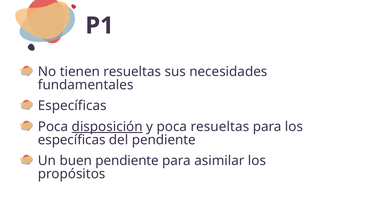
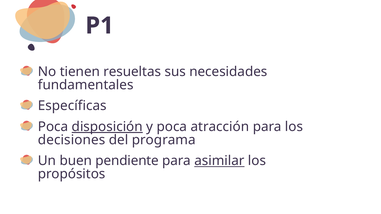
poca resueltas: resueltas -> atracción (220, 127)
específicas: específicas -> decisiones (72, 140)
del pendiente: pendiente -> programa (164, 140)
asimilar underline: none -> present (219, 161)
